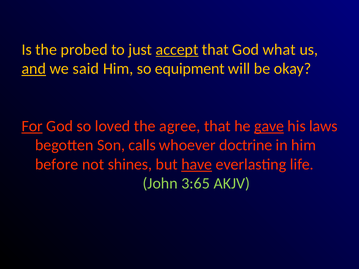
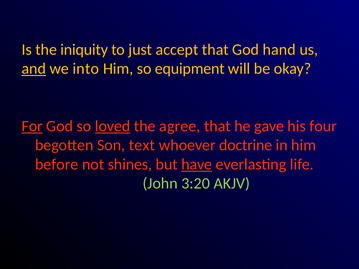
probed: probed -> iniquity (84, 50)
accept underline: present -> none (177, 50)
what: what -> hand (279, 50)
said: said -> into (86, 69)
loved underline: none -> present (113, 126)
gave underline: present -> none (269, 126)
laws: laws -> four (323, 126)
calls: calls -> text (142, 145)
3:65: 3:65 -> 3:20 (196, 184)
